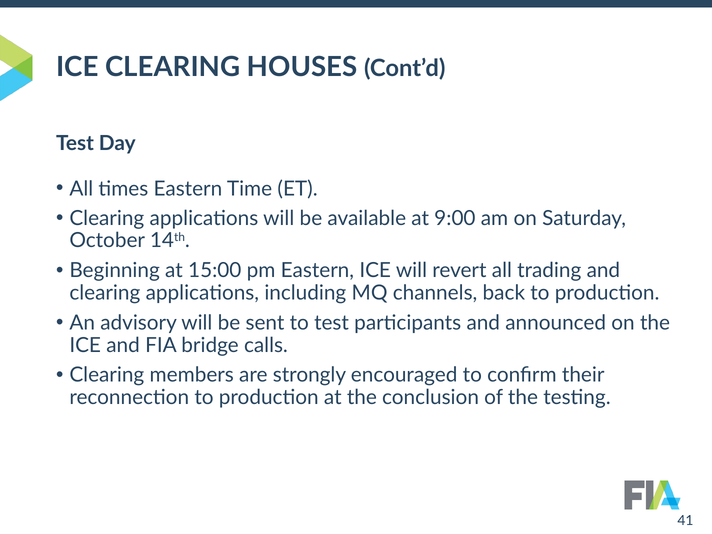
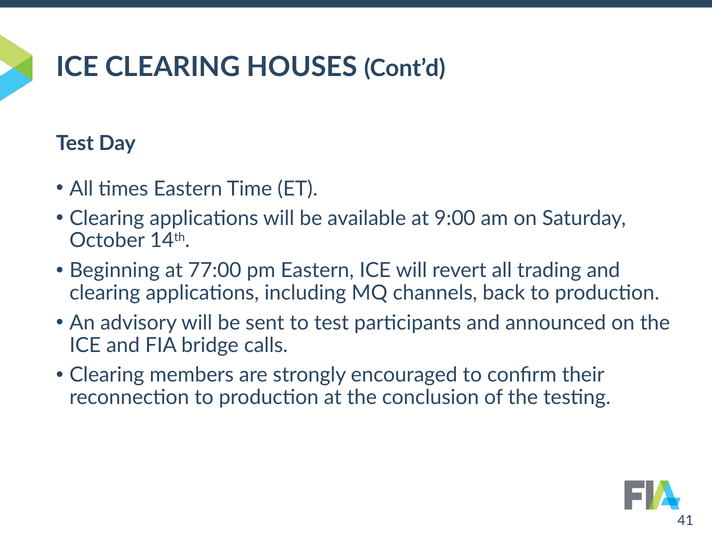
15:00: 15:00 -> 77:00 (215, 270)
